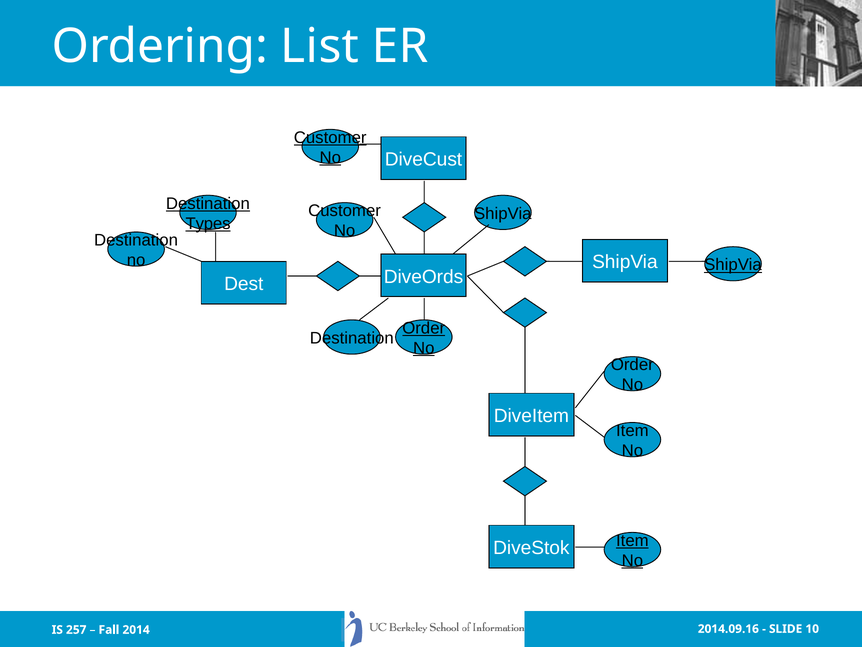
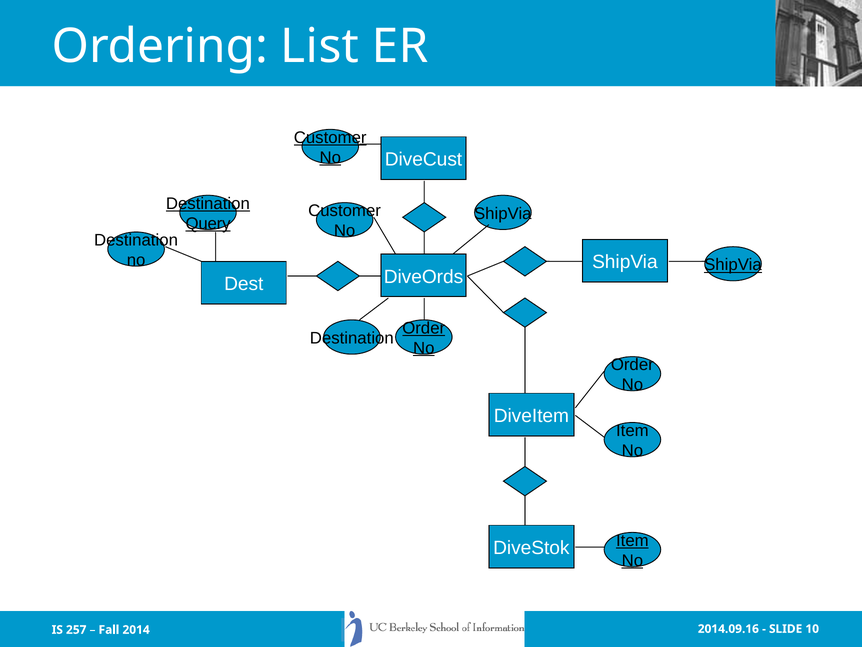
Types: Types -> Query (208, 223)
